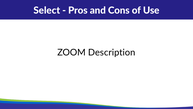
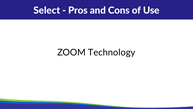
Description: Description -> Technology (112, 52)
